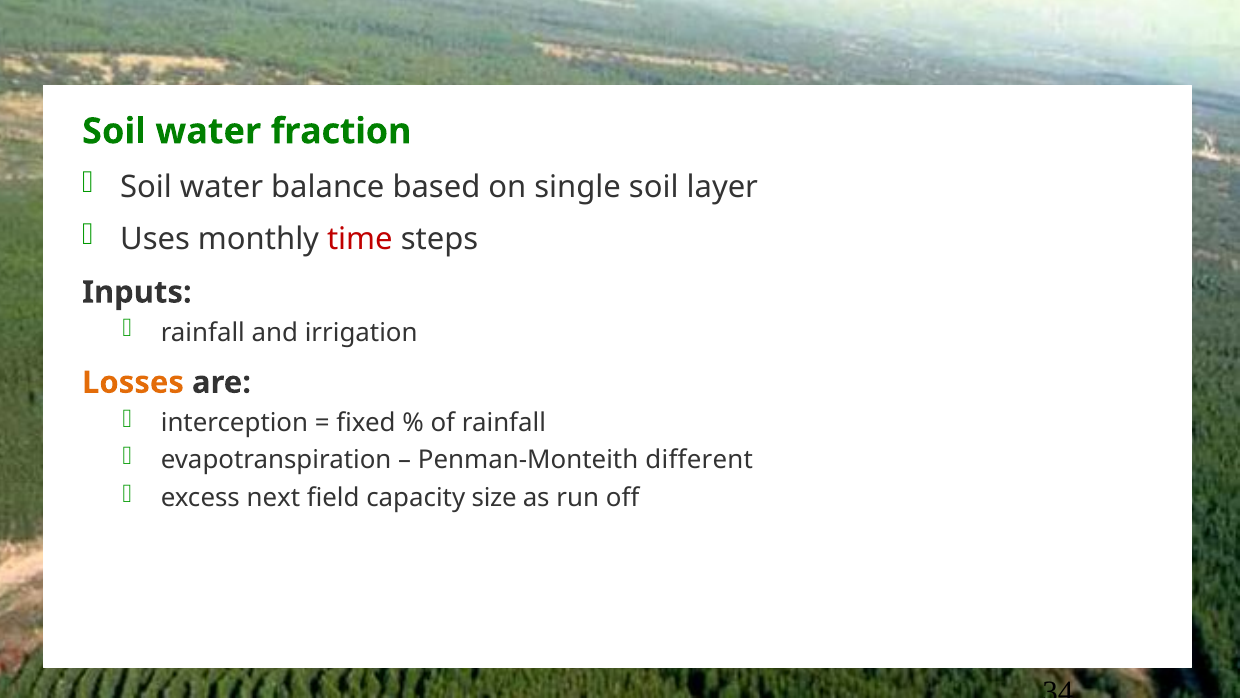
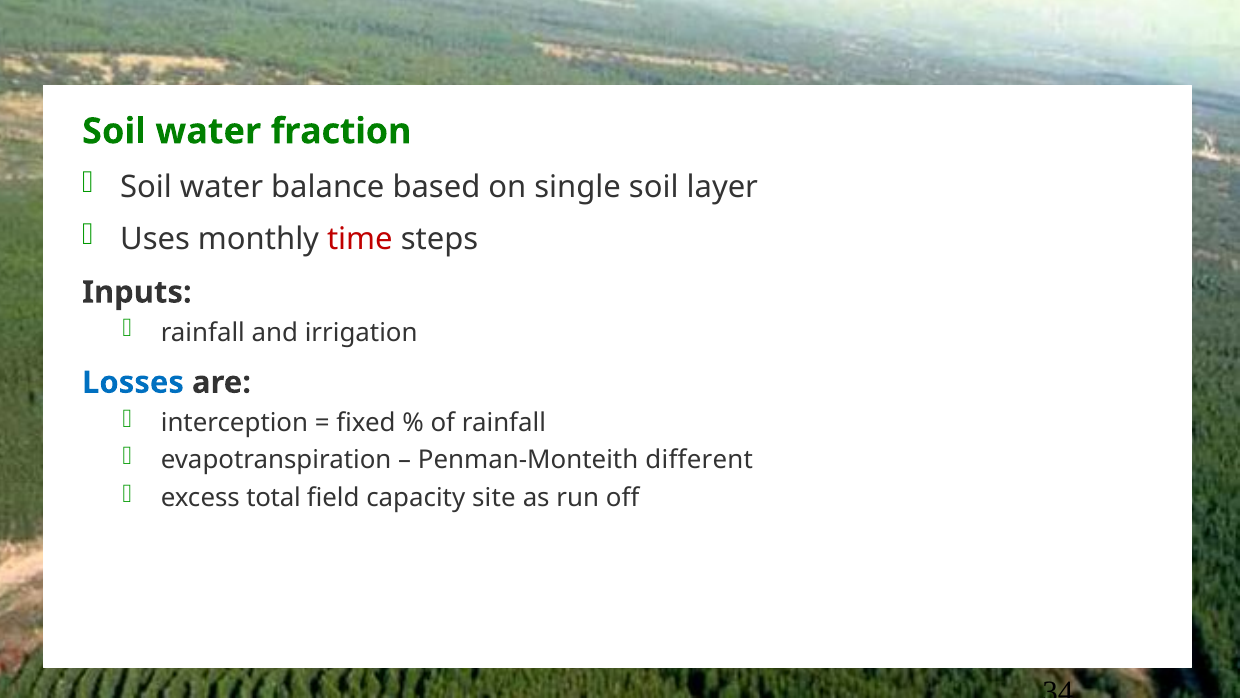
Losses colour: orange -> blue (133, 382)
next: next -> total (273, 497)
size: size -> site (494, 497)
